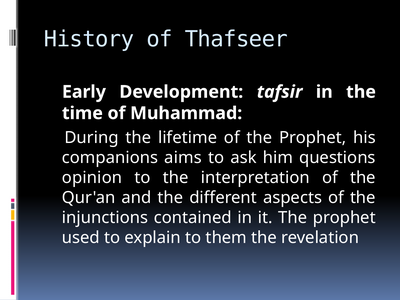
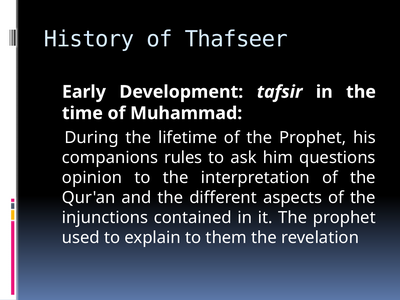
aims: aims -> rules (183, 158)
